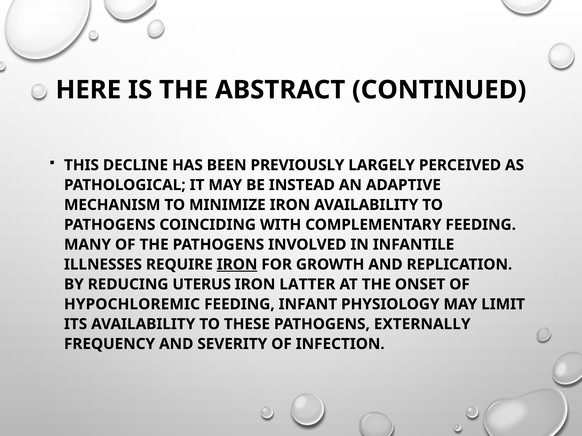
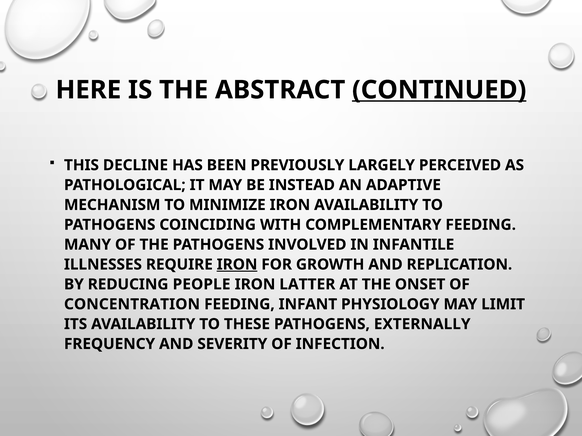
CONTINUED underline: none -> present (439, 90)
UTERUS: UTERUS -> PEOPLE (202, 285)
HYPOCHLOREMIC: HYPOCHLOREMIC -> CONCENTRATION (132, 305)
